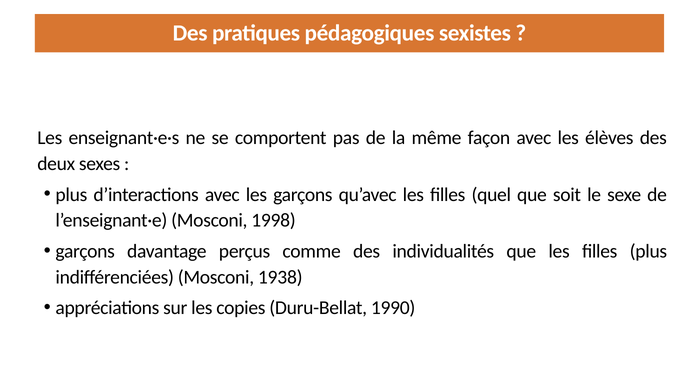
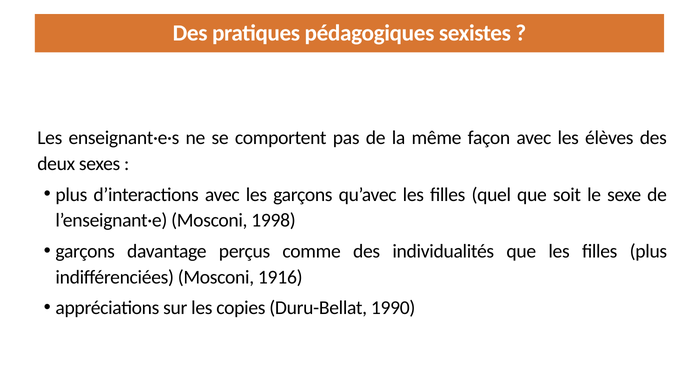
1938: 1938 -> 1916 (280, 277)
